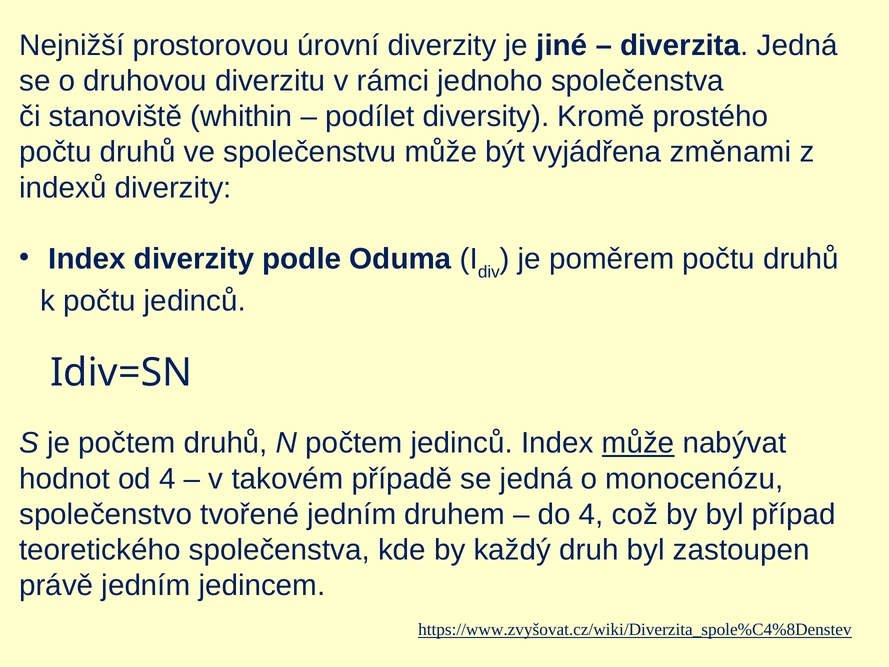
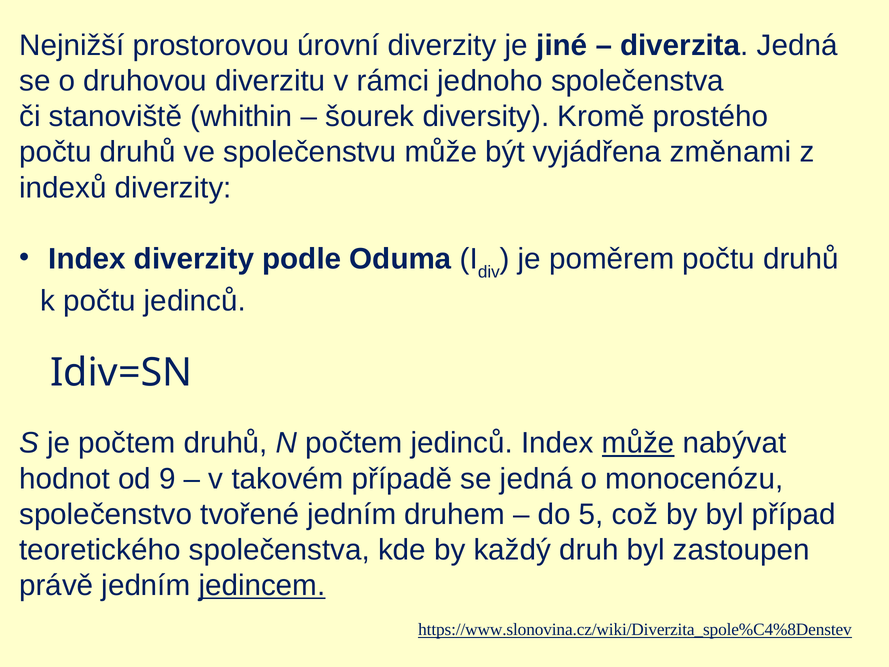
podílet: podílet -> šourek (370, 117)
od 4: 4 -> 9 (167, 479)
do 4: 4 -> 5 (591, 514)
jedincem underline: none -> present (262, 585)
https://www.zvyšovat.cz/wiki/Diverzita_spole%C4%8Denstev: https://www.zvyšovat.cz/wiki/Diverzita_spole%C4%8Denstev -> https://www.slonovina.cz/wiki/Diverzita_spole%C4%8Denstev (635, 629)
